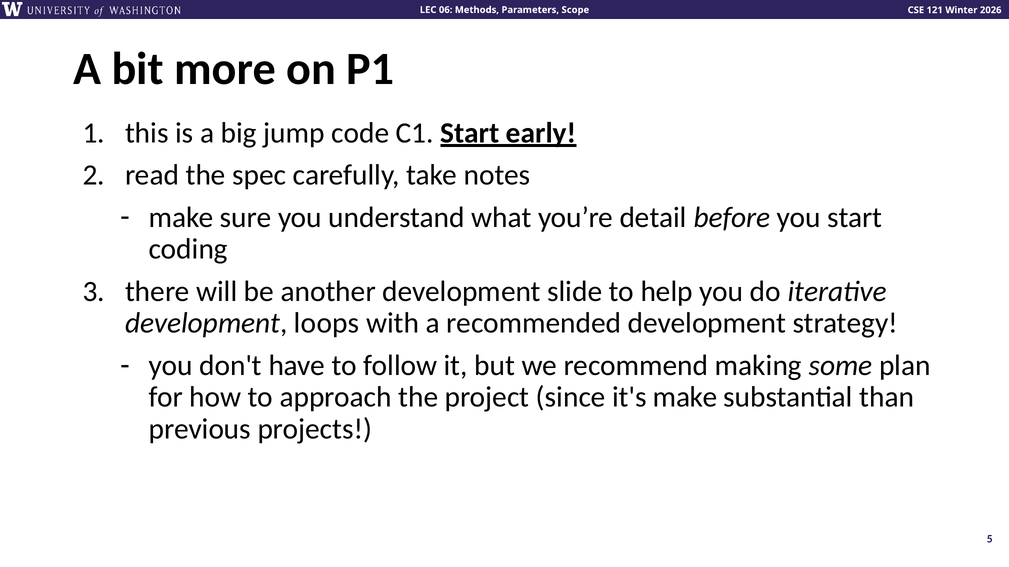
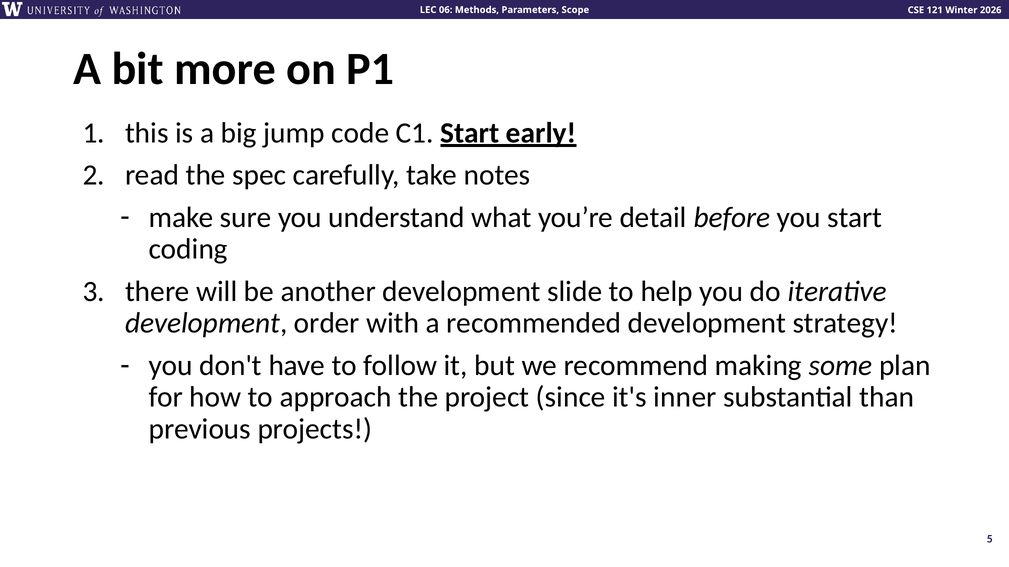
loops: loops -> order (327, 324)
it's make: make -> inner (685, 398)
